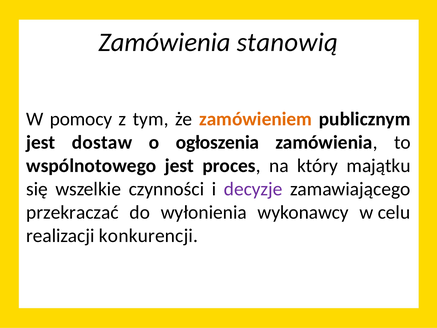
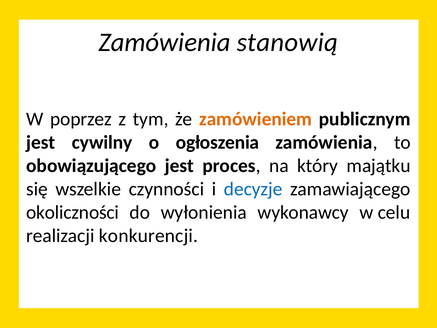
pomocy: pomocy -> poprzez (81, 119)
dostaw: dostaw -> cywilny (102, 142)
wspólnotowego: wspólnotowego -> obowiązującego (91, 165)
decyzje colour: purple -> blue (253, 189)
przekraczać: przekraczać -> okoliczności (73, 212)
